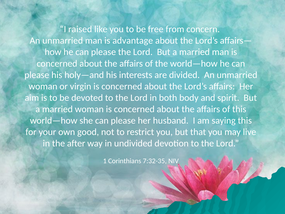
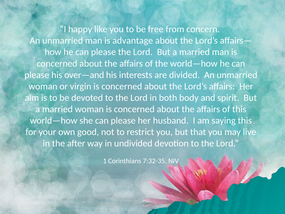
raised: raised -> happy (80, 29)
holy—and: holy—and -> over—and (84, 75)
